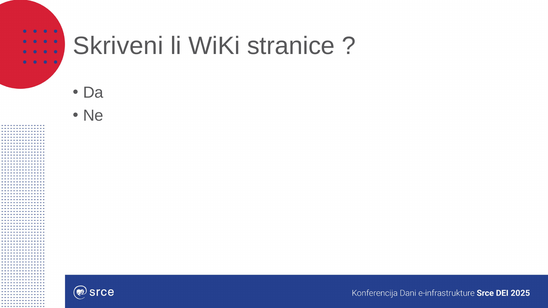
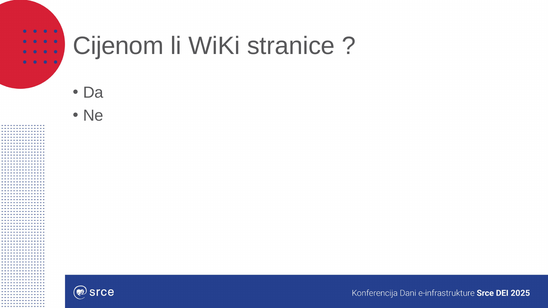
Skriveni: Skriveni -> Cijenom (118, 46)
